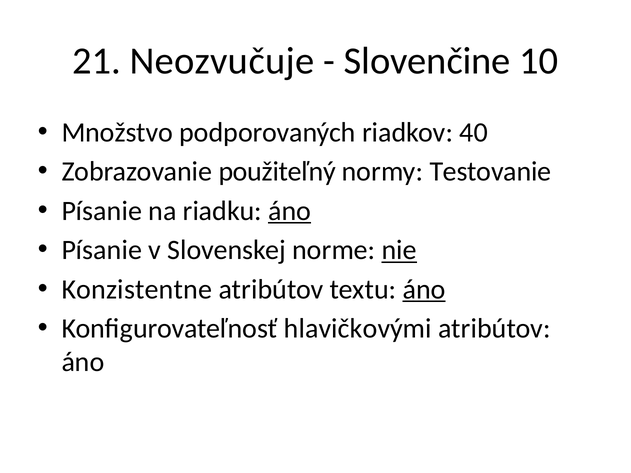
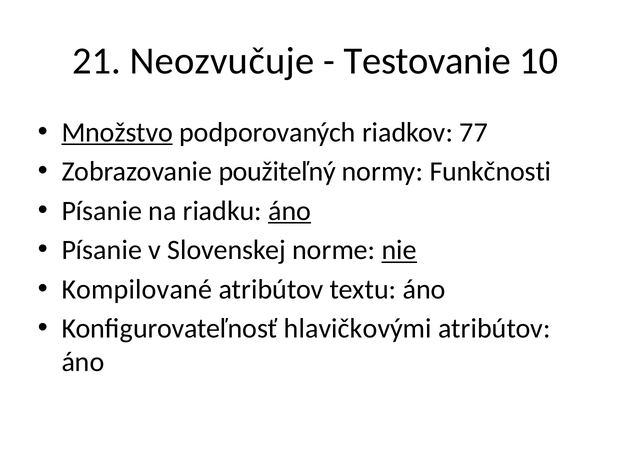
Slovenčine: Slovenčine -> Testovanie (427, 61)
Množstvo underline: none -> present (117, 132)
40: 40 -> 77 (474, 132)
Testovanie: Testovanie -> Funkčnosti (490, 172)
Konzistentne: Konzistentne -> Kompilované (137, 289)
áno underline: present -> none (424, 289)
